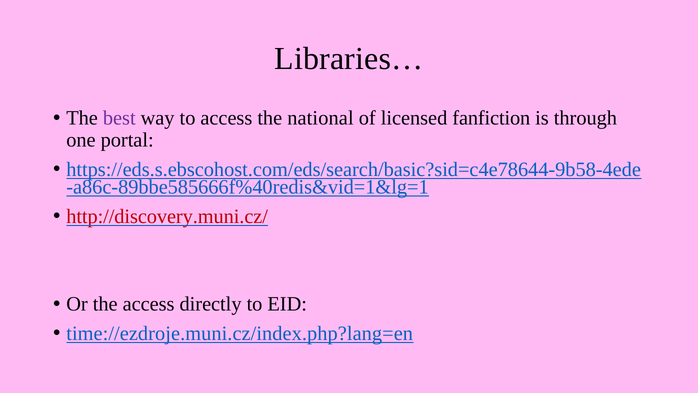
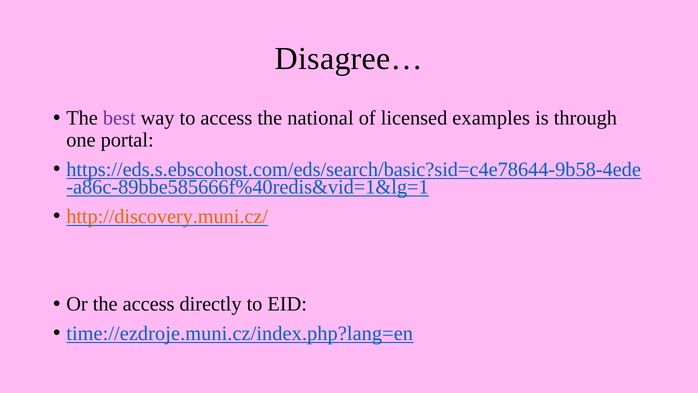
Libraries…: Libraries… -> Disagree… (349, 59)
fanfiction: fanfiction -> examples (491, 118)
http://discovery.muni.cz/ colour: red -> orange (167, 216)
